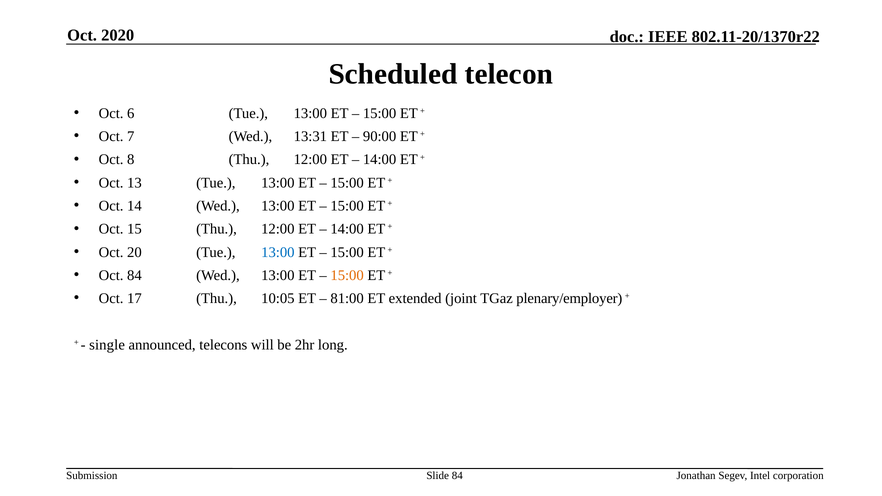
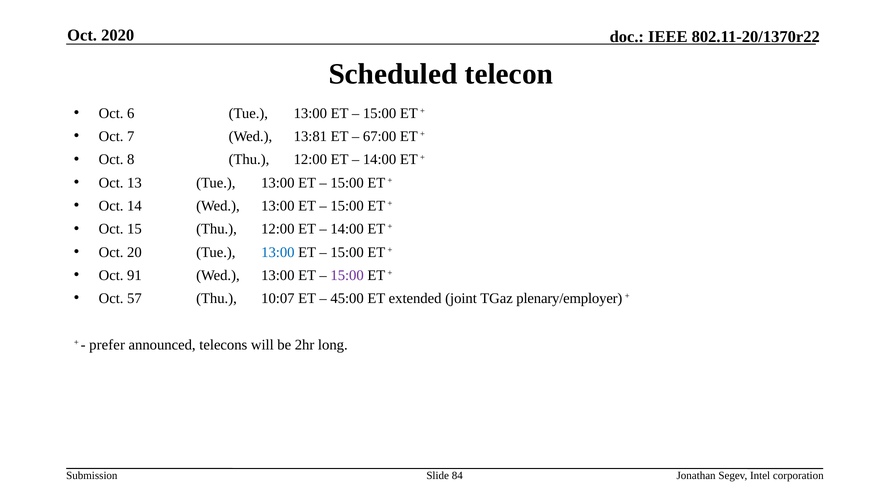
13:31: 13:31 -> 13:81 (310, 136)
90:00: 90:00 -> 67:00 (380, 136)
Oct 84: 84 -> 91 (134, 275)
15:00 colour: orange -> purple (347, 275)
17: 17 -> 57 (134, 299)
10:05: 10:05 -> 10:07 (278, 299)
81:00: 81:00 -> 45:00 (347, 299)
single: single -> prefer (107, 345)
